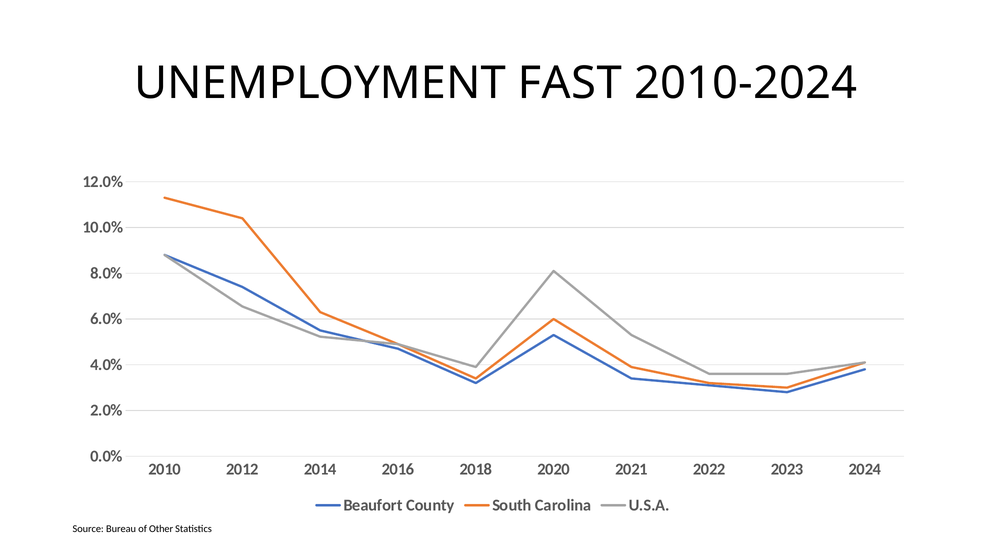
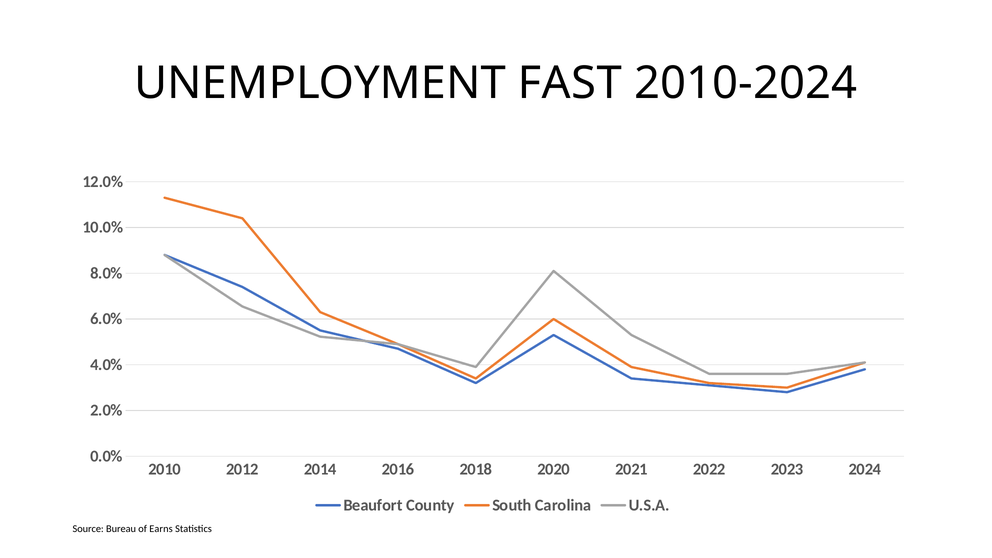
Other: Other -> Earns (161, 529)
